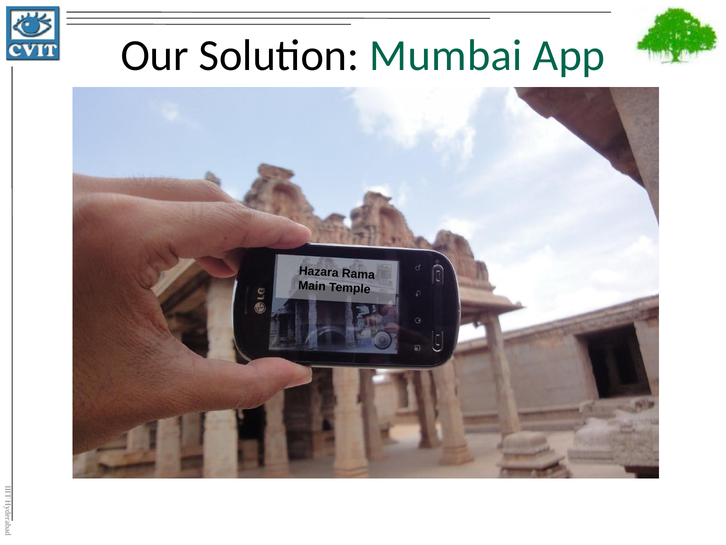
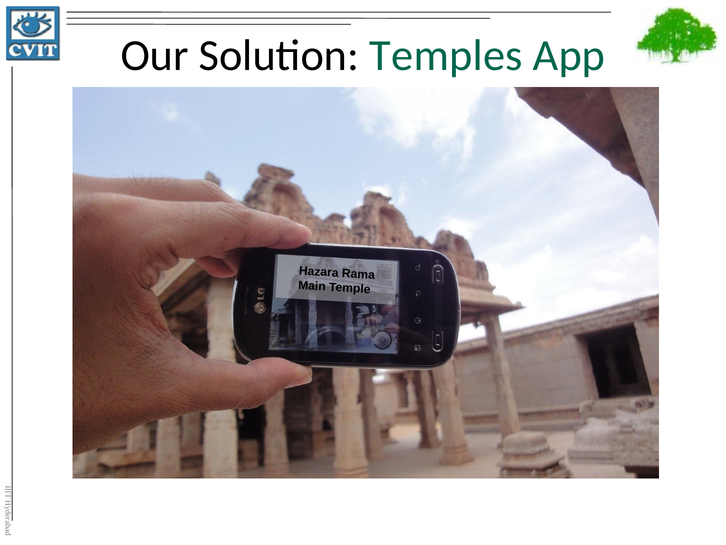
Mumbai: Mumbai -> Temples (446, 56)
